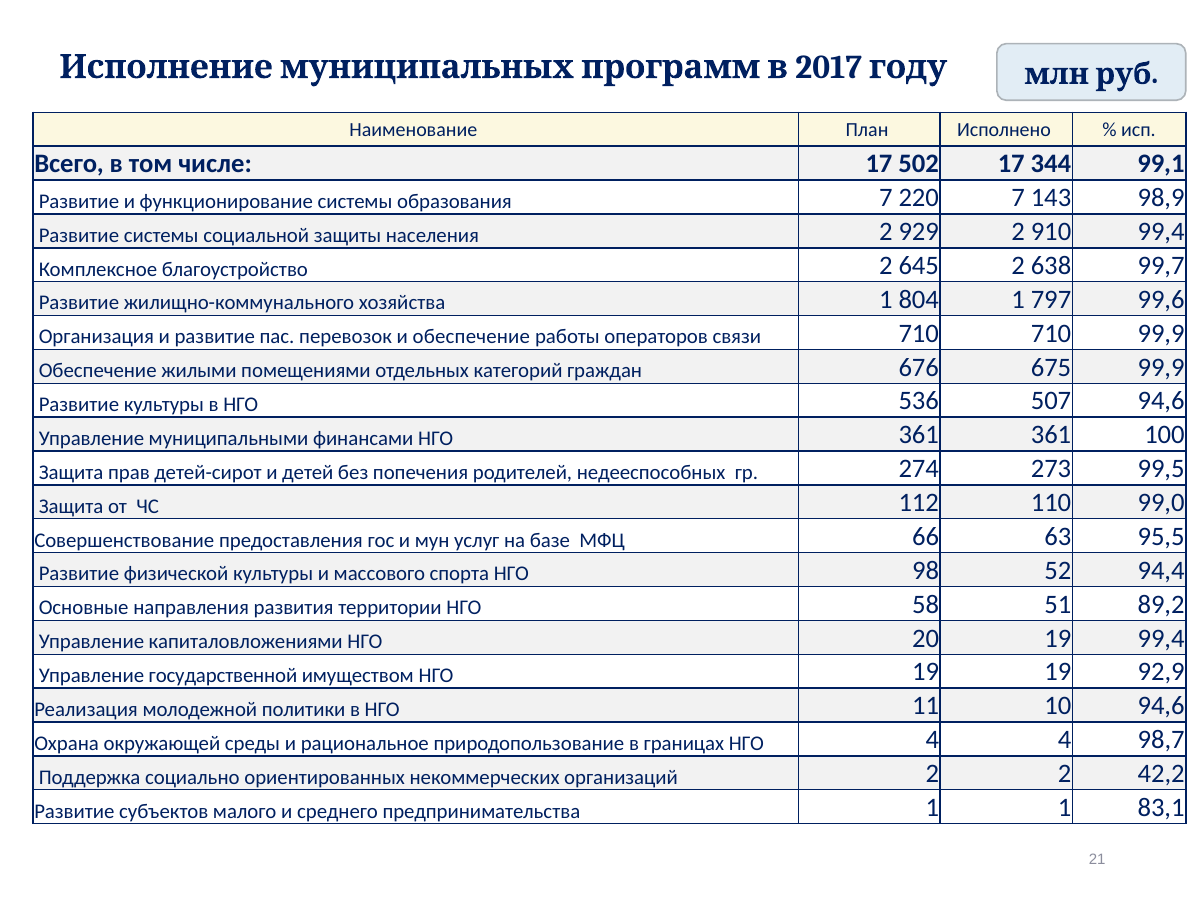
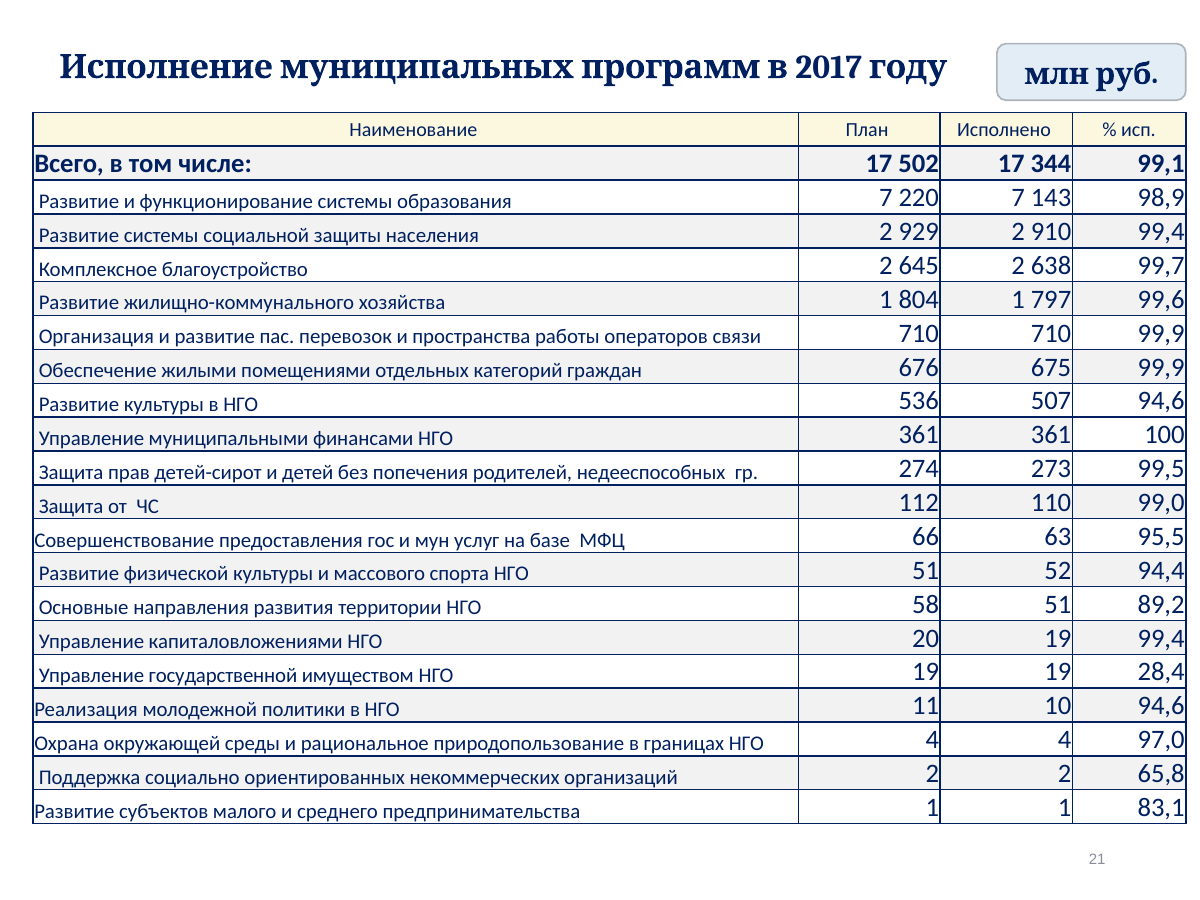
и обеспечение: обеспечение -> пространства (471, 337)
НГО 98: 98 -> 51 (926, 571)
92,9: 92,9 -> 28,4 (1161, 672)
98,7: 98,7 -> 97,0 (1161, 740)
42,2: 42,2 -> 65,8 (1161, 774)
